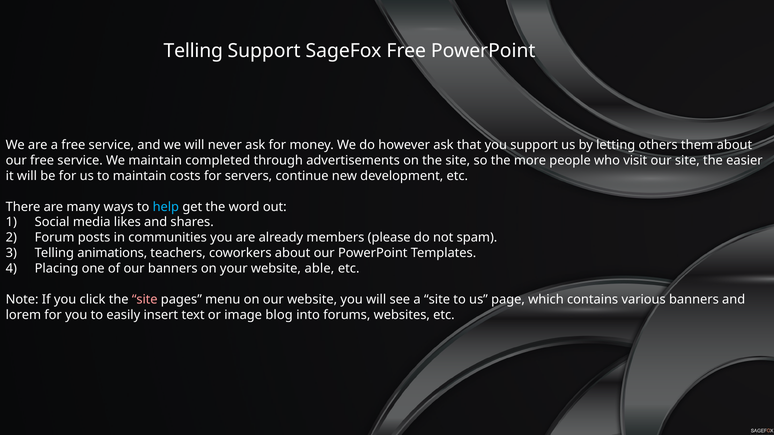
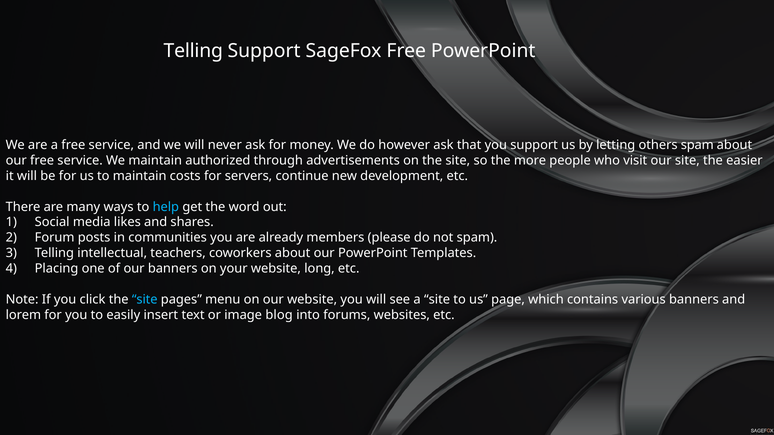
others them: them -> spam (697, 145)
completed: completed -> authorized (218, 161)
animations: animations -> intellectual (112, 253)
able: able -> long (320, 269)
site colour: pink -> light blue (145, 300)
